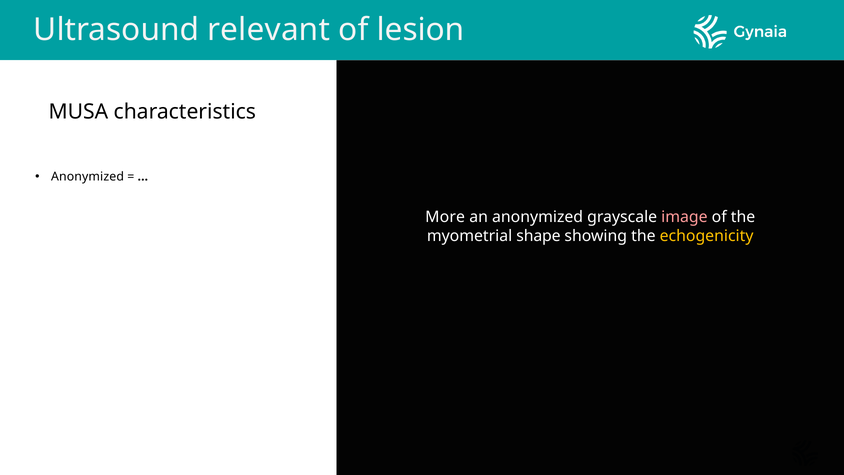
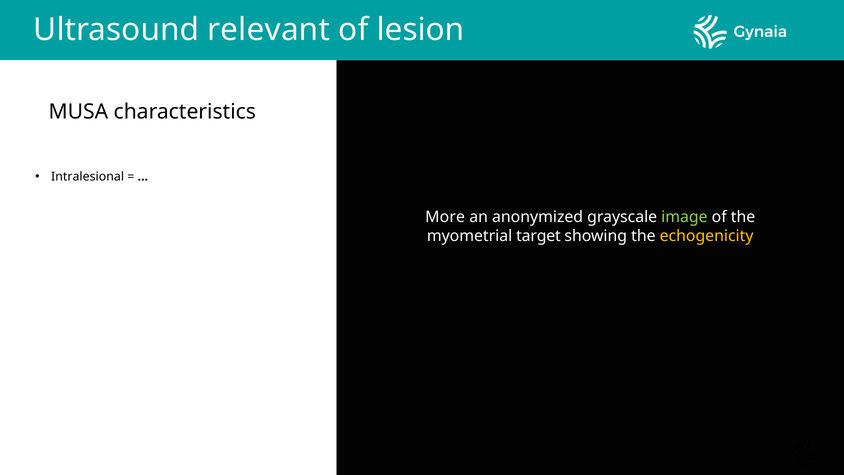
Anonymized: Anonymized -> Intralesional (88, 176)
image colour: pink -> light green (684, 217)
shape: shape -> target (538, 236)
